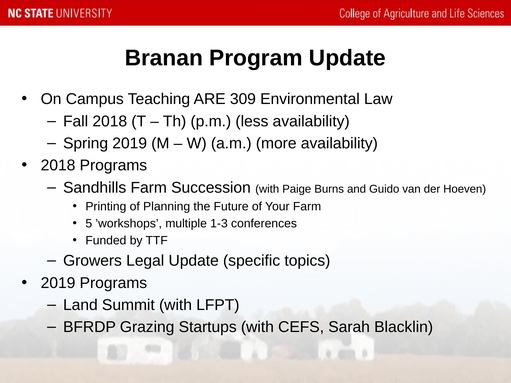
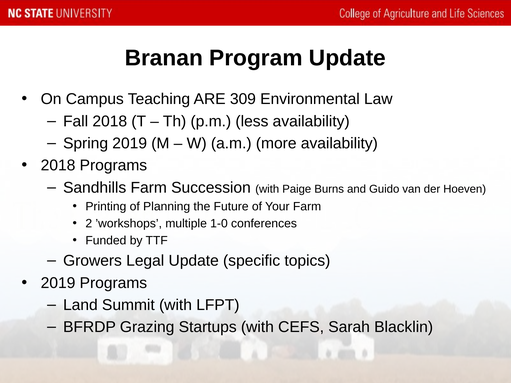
5: 5 -> 2 (89, 224)
1-3: 1-3 -> 1-0 (219, 224)
